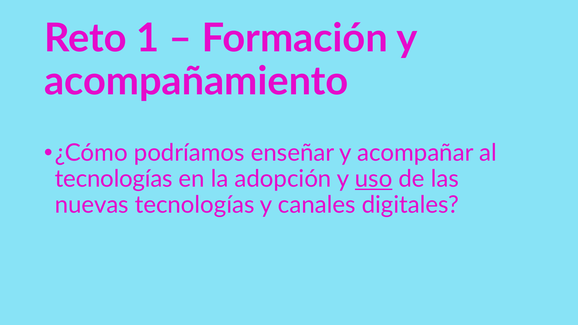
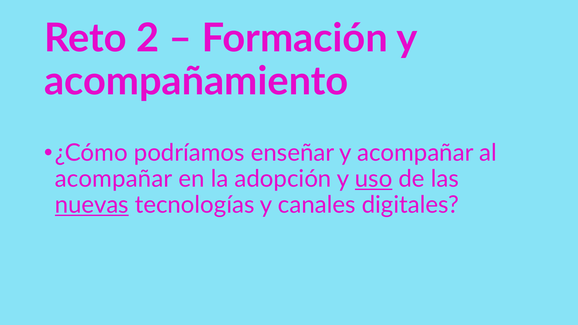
1: 1 -> 2 (148, 39)
tecnologías: tecnologías -> acompañar (114, 179)
nuevas underline: none -> present (92, 205)
